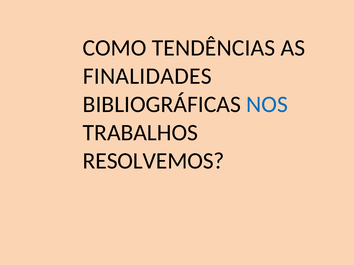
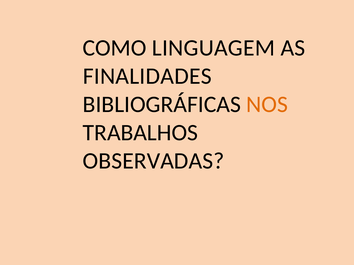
TENDÊNCIAS: TENDÊNCIAS -> LINGUAGEM (213, 48)
NOS colour: blue -> orange (267, 105)
RESOLVEMOS: RESOLVEMOS -> OBSERVADAS (153, 161)
